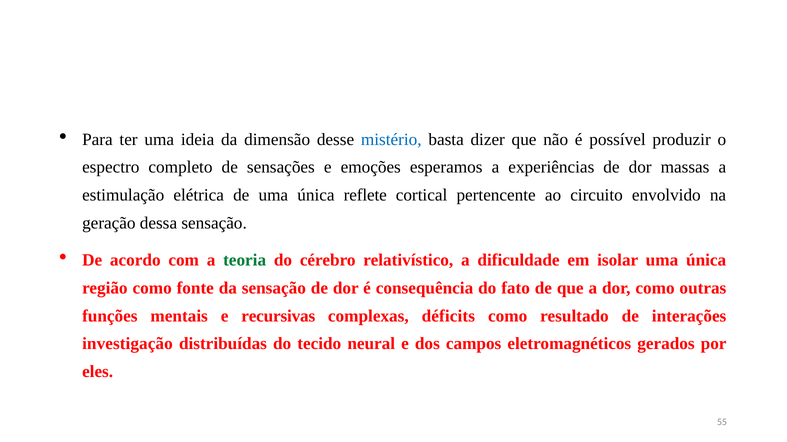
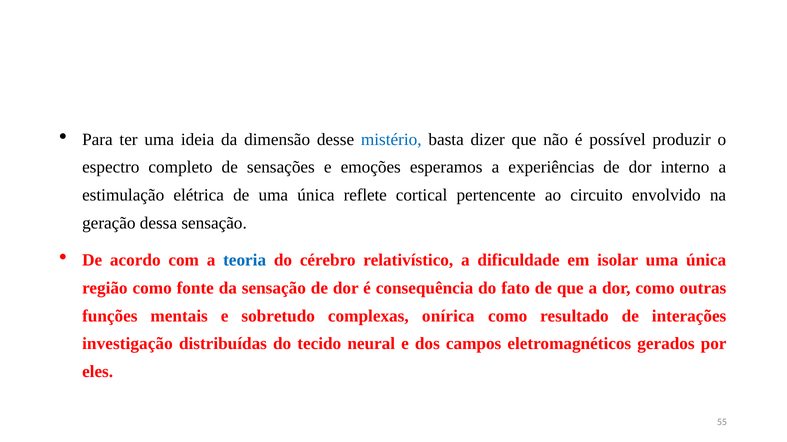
massas: massas -> interno (685, 167)
teoria colour: green -> blue (245, 261)
recursivas: recursivas -> sobretudo (278, 316)
déficits: déficits -> onírica (448, 316)
